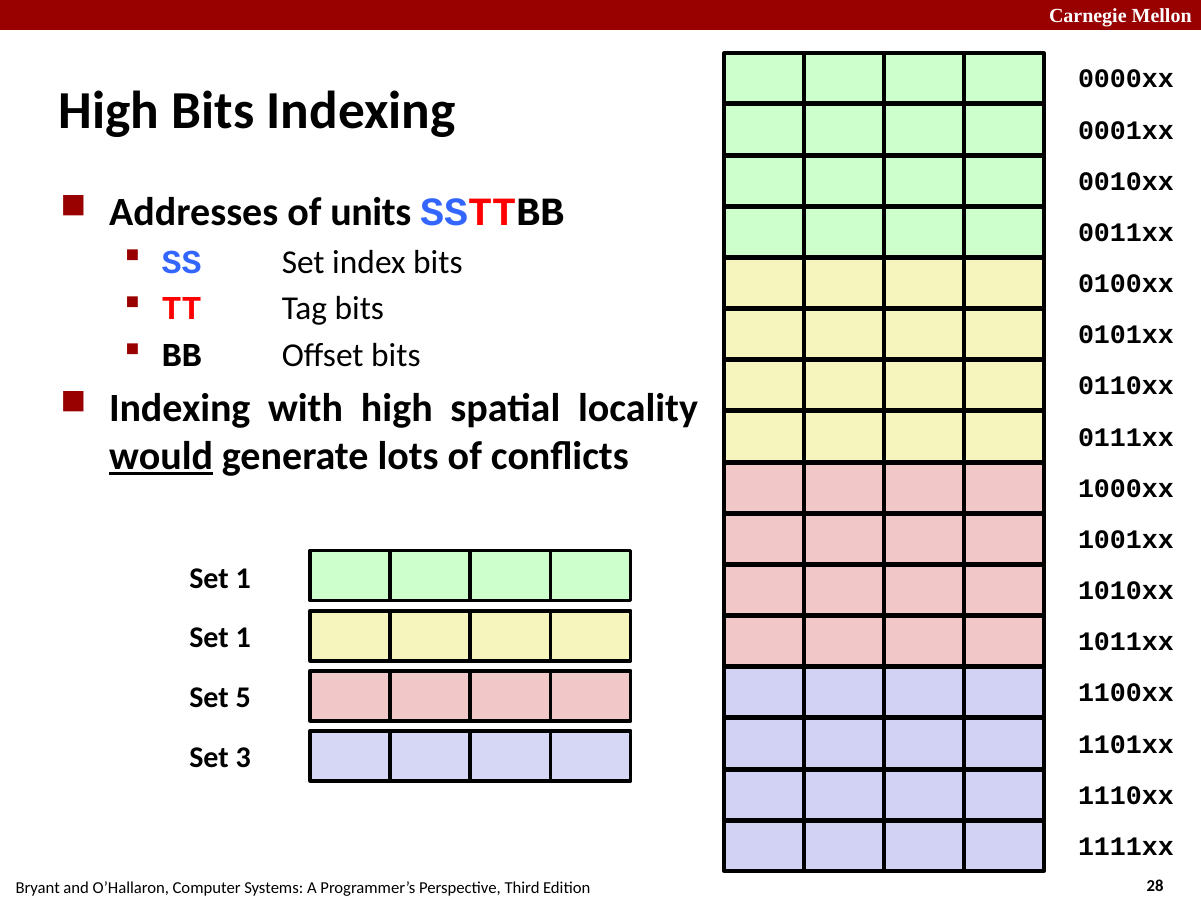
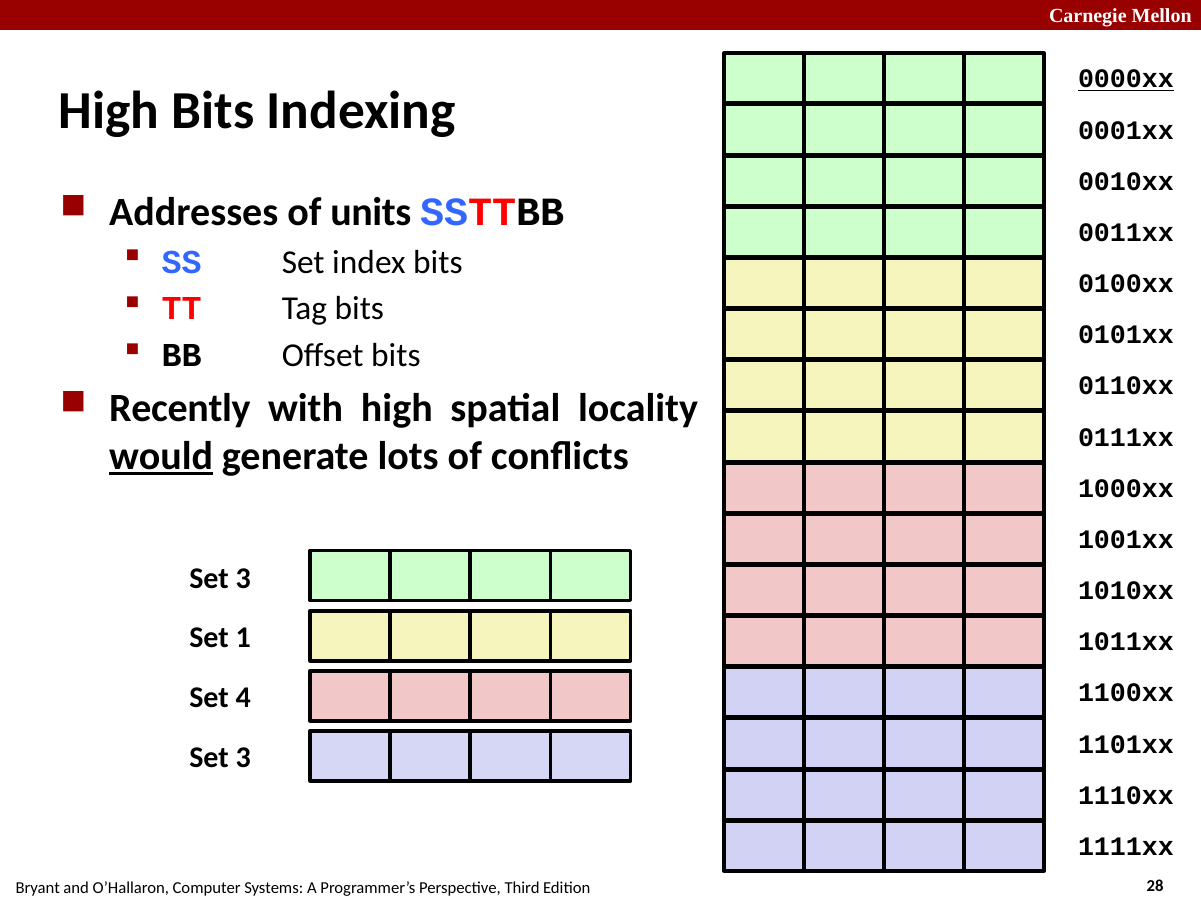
0000xx underline: none -> present (1126, 79)
Indexing: Indexing -> Recently (180, 408)
1: 1 -> 3 (243, 579)
5: 5 -> 4 (243, 698)
